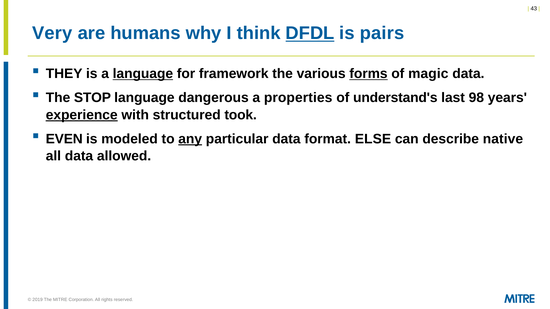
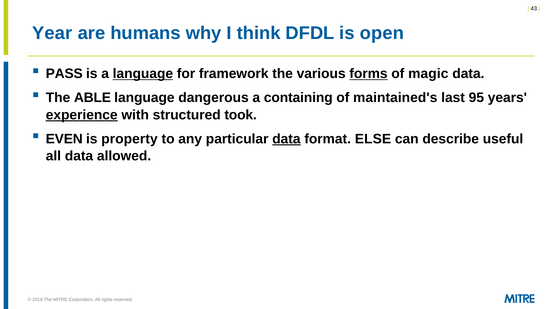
Very: Very -> Year (52, 33)
DFDL underline: present -> none (310, 33)
pairs: pairs -> open (382, 33)
THEY: THEY -> PASS (64, 74)
STOP: STOP -> ABLE (92, 98)
properties: properties -> containing (298, 98)
understand's: understand's -> maintained's (395, 98)
98: 98 -> 95 (476, 98)
modeled: modeled -> property (129, 139)
any underline: present -> none (190, 139)
data underline: none -> present (286, 139)
native: native -> useful (503, 139)
